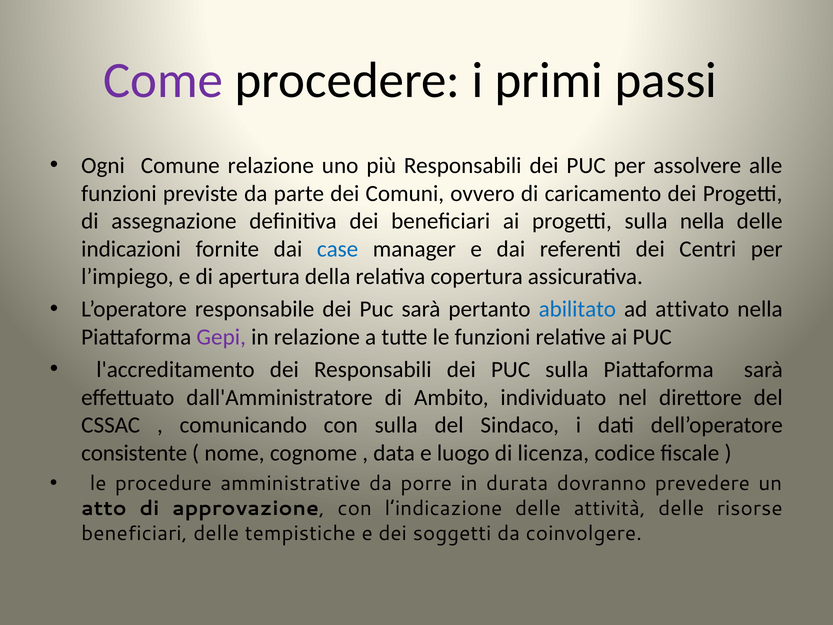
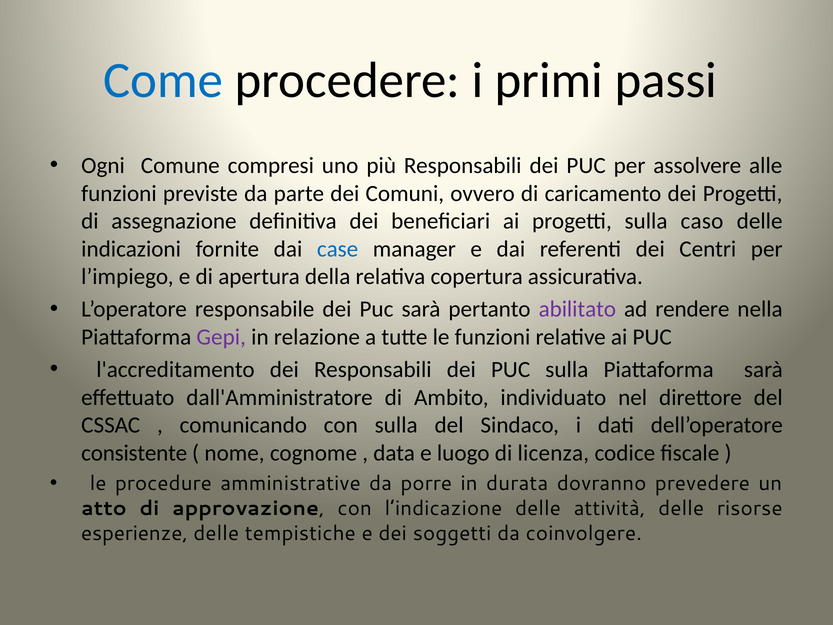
Come colour: purple -> blue (163, 81)
Comune relazione: relazione -> compresi (271, 165)
sulla nella: nella -> caso (702, 221)
abilitato colour: blue -> purple (577, 309)
attivato: attivato -> rendere (692, 309)
beneficiari: beneficiari -> esperienze (135, 533)
